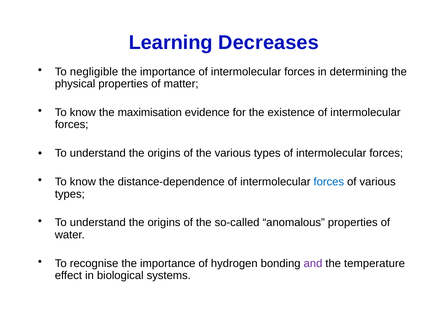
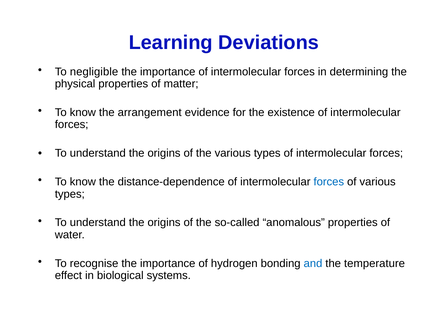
Decreases: Decreases -> Deviations (269, 42)
maximisation: maximisation -> arrangement (150, 112)
and colour: purple -> blue (313, 263)
